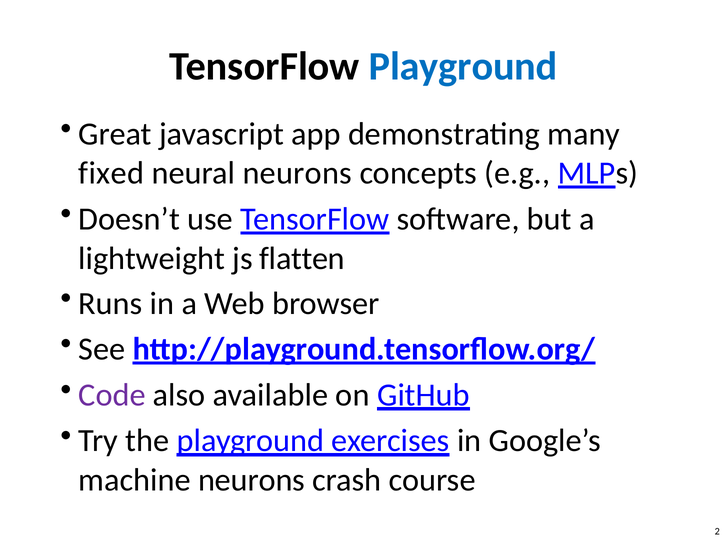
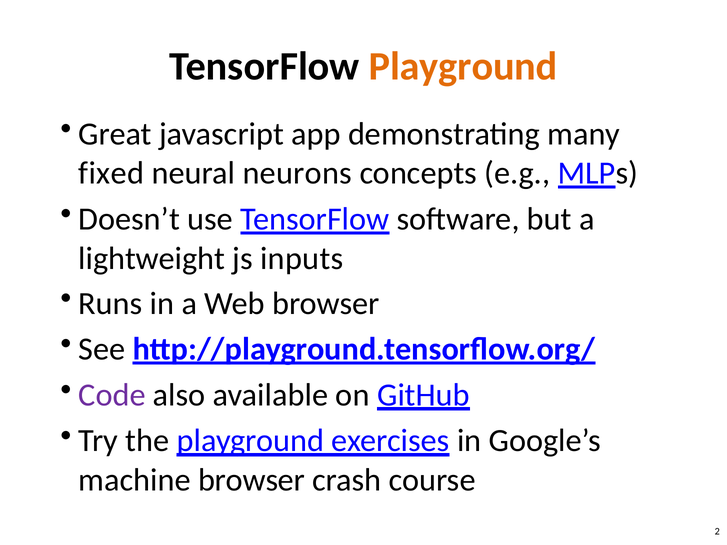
Playground colour: blue -> orange (463, 66)
flatten: flatten -> inputs (302, 259)
machine neurons: neurons -> browser (252, 481)
